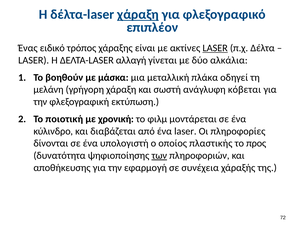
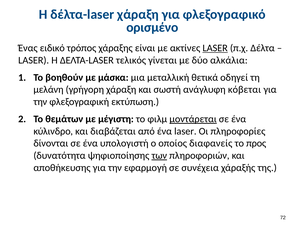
χάραξη underline: present -> none (138, 15)
επιπλέον: επιπλέον -> ορισμένο (152, 27)
αλλαγή: αλλαγή -> τελικός (131, 60)
πλάκα: πλάκα -> θετικά (205, 77)
ποιοτική: ποιοτική -> θεμάτων (64, 119)
χρονική: χρονική -> μέγιστη (116, 119)
μοντάρεται underline: none -> present (193, 119)
πλαστικής: πλαστικής -> διαφανείς (211, 143)
